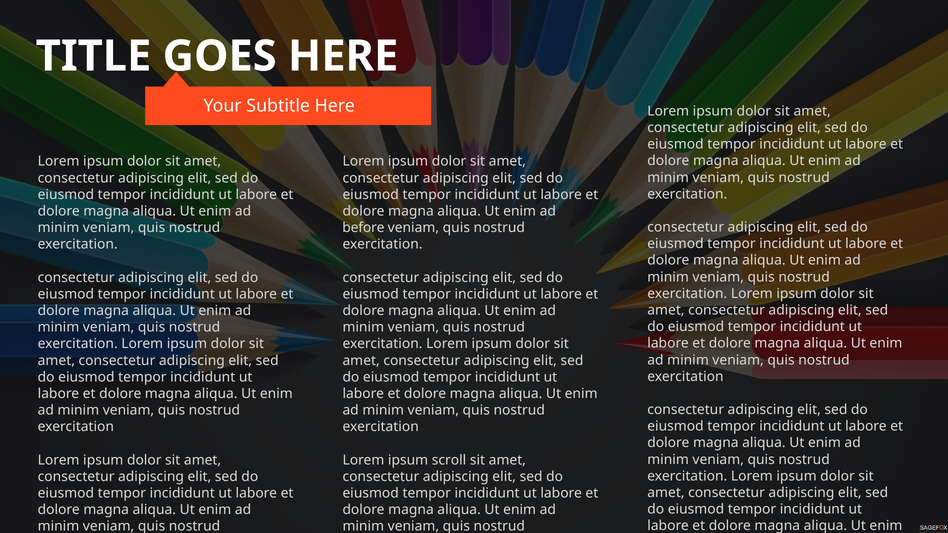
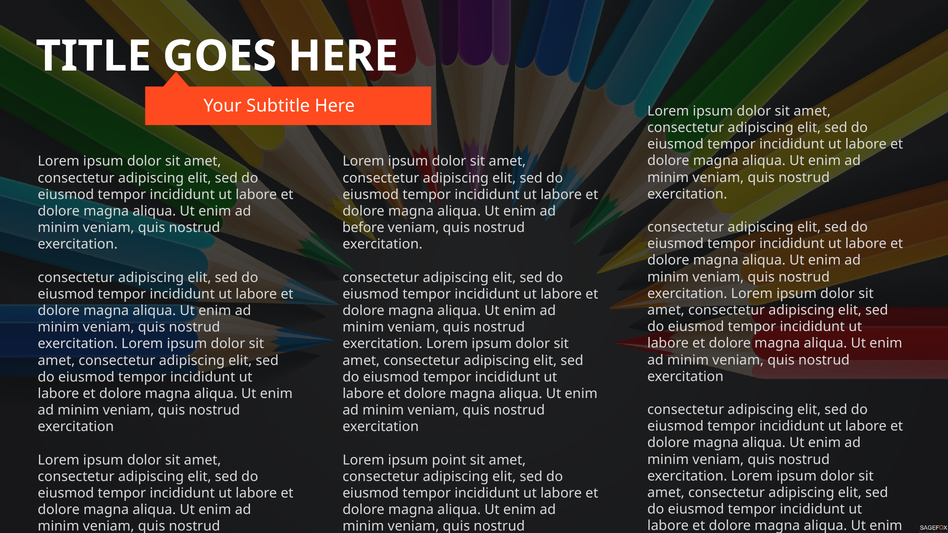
scroll: scroll -> point (449, 460)
